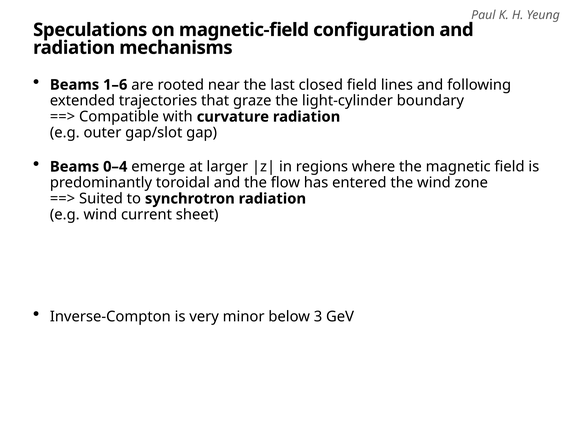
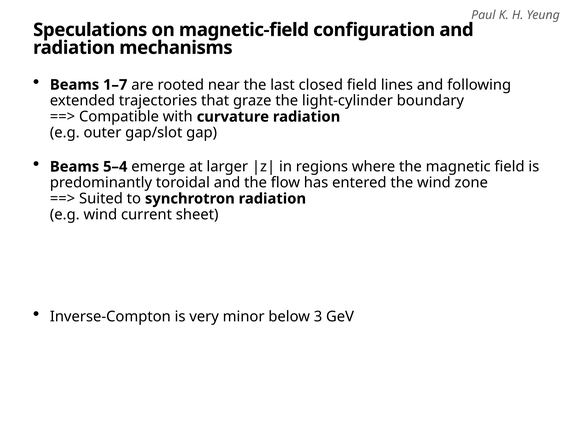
1–6: 1–6 -> 1–7 (115, 85)
0–4: 0–4 -> 5–4 (115, 167)
